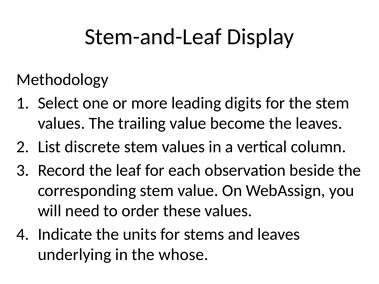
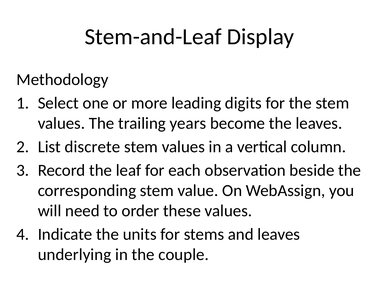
trailing value: value -> years (188, 123)
whose: whose -> couple (184, 255)
